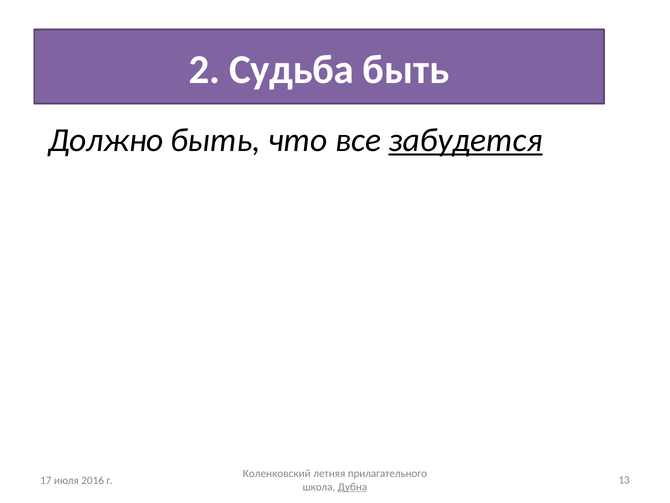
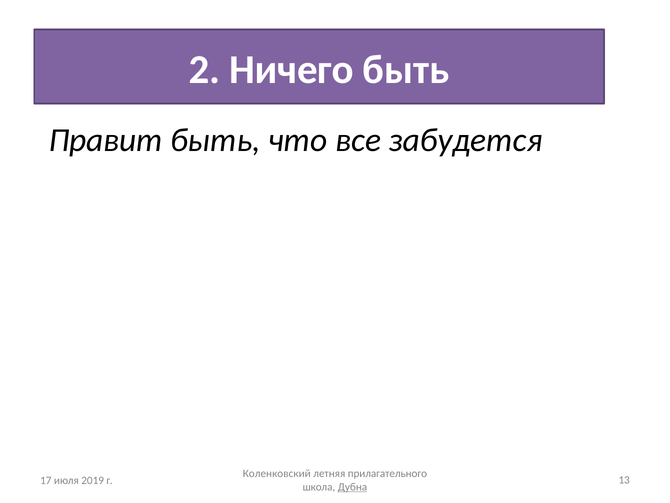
Судьба: Судьба -> Ничего (291, 69)
Должно: Должно -> Правит (106, 140)
забудется underline: present -> none (466, 140)
2016: 2016 -> 2019 (93, 480)
